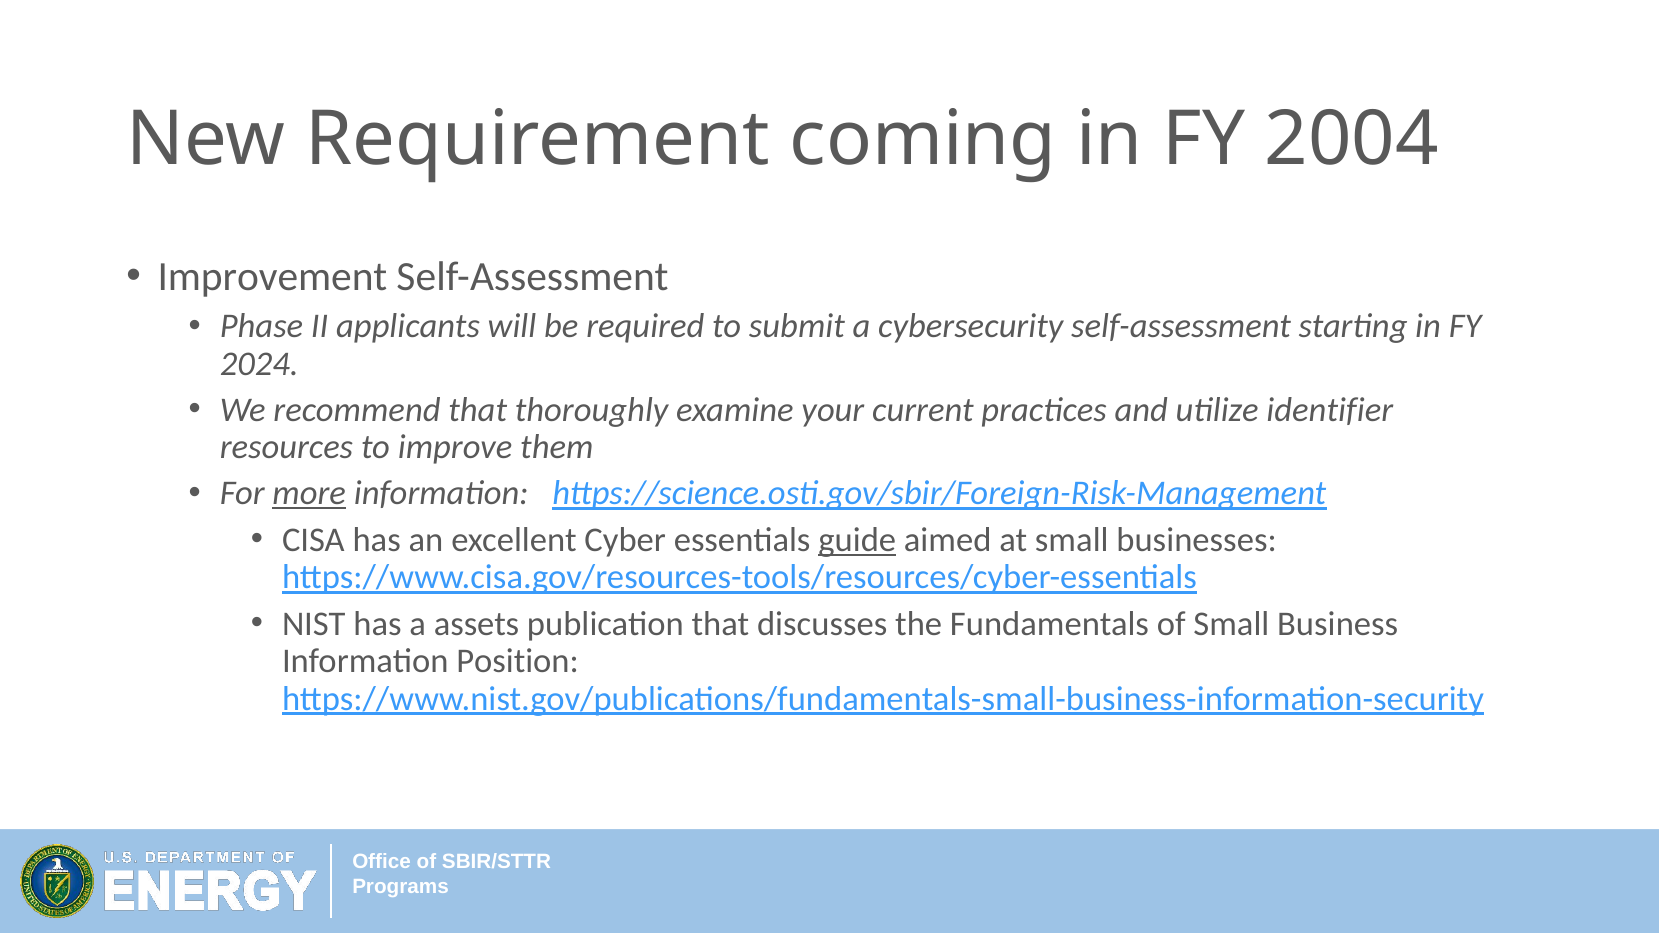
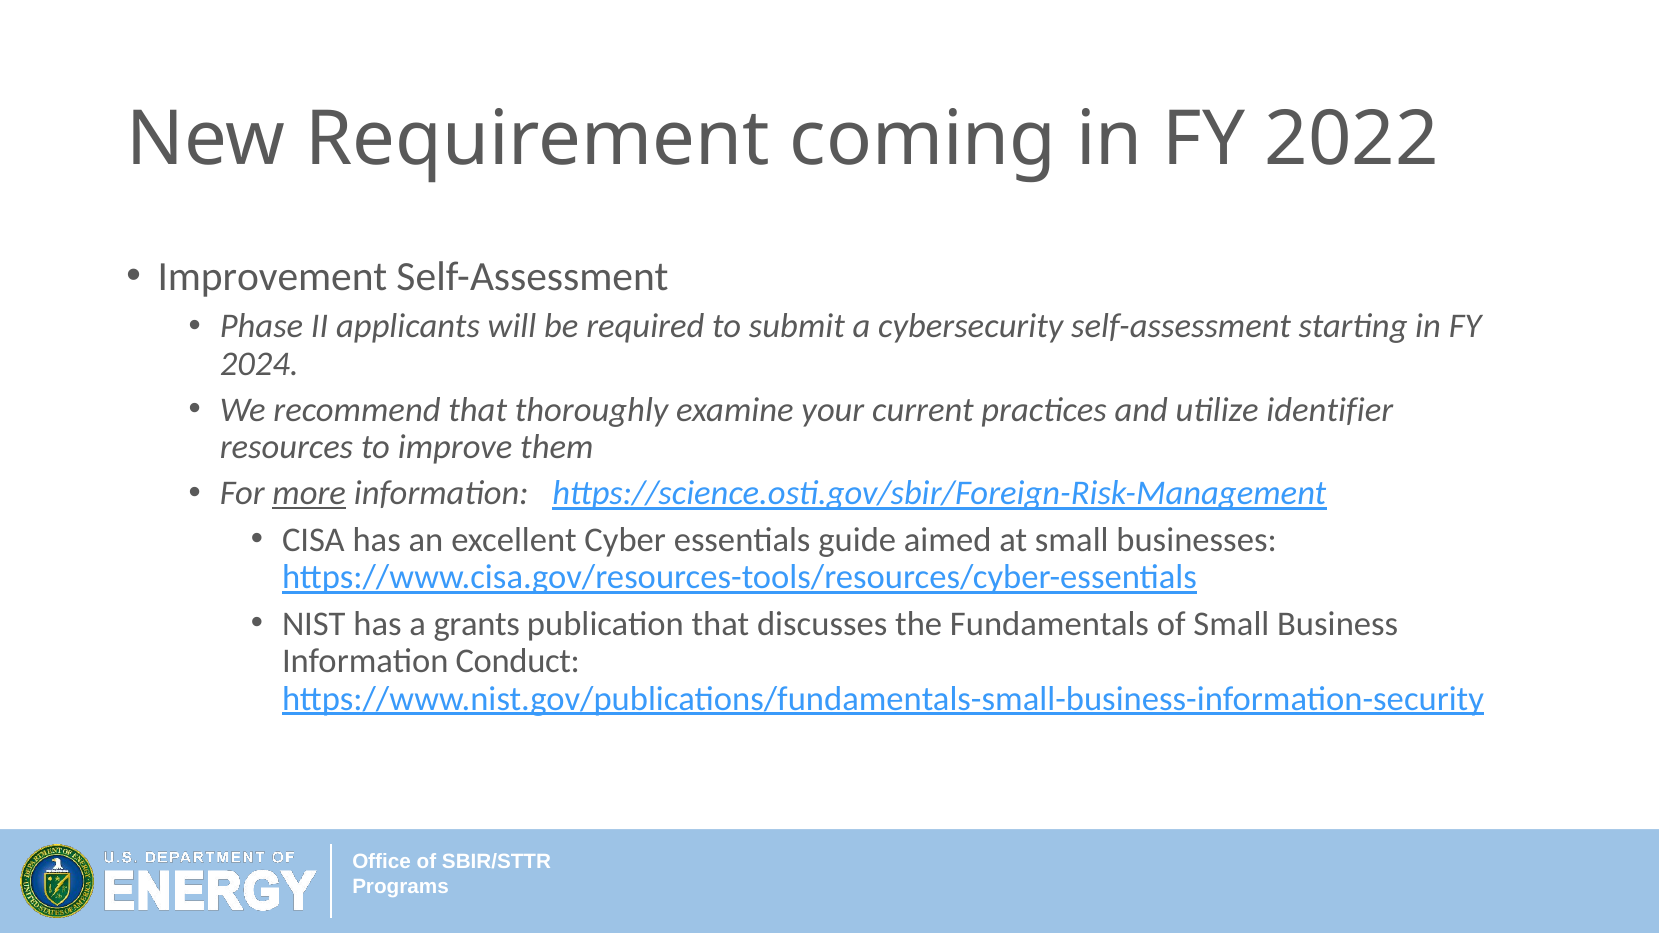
2004: 2004 -> 2022 (1352, 139)
guide underline: present -> none (857, 540)
assets: assets -> grants (477, 624)
Position: Position -> Conduct (518, 661)
